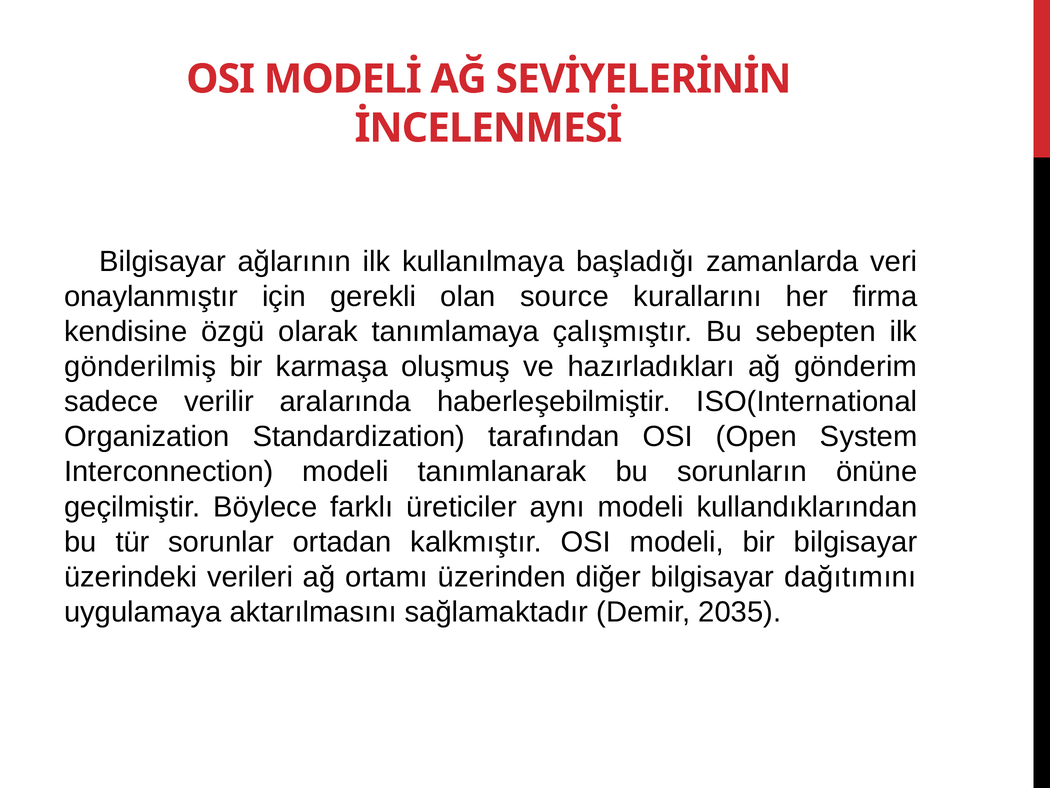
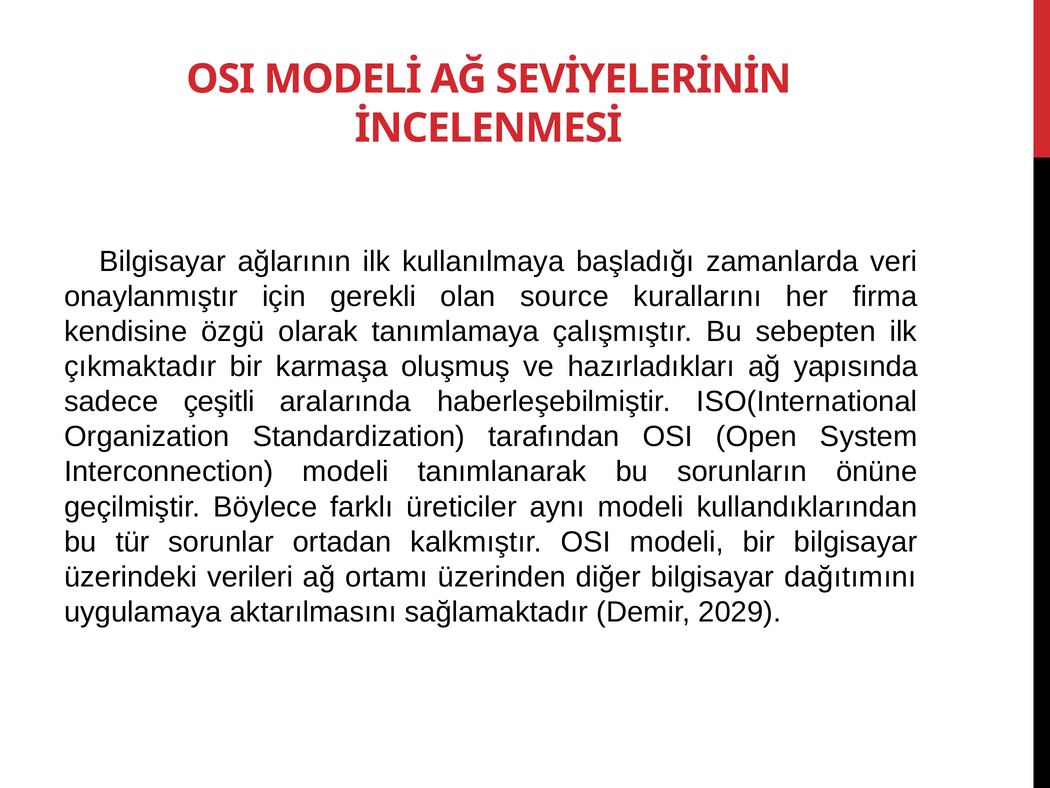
gönderilmiş: gönderilmiş -> çıkmaktadır (140, 367)
gönderim: gönderim -> yapısında (856, 367)
verilir: verilir -> çeşitli (219, 402)
2035: 2035 -> 2029 (740, 612)
